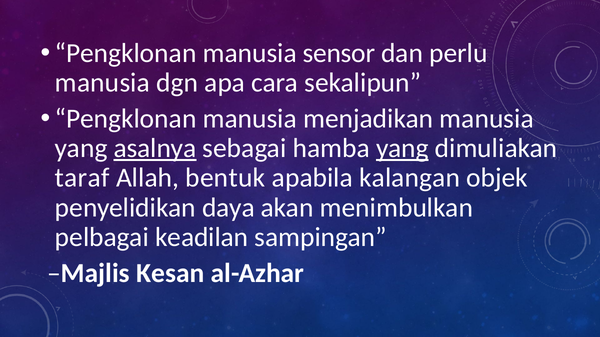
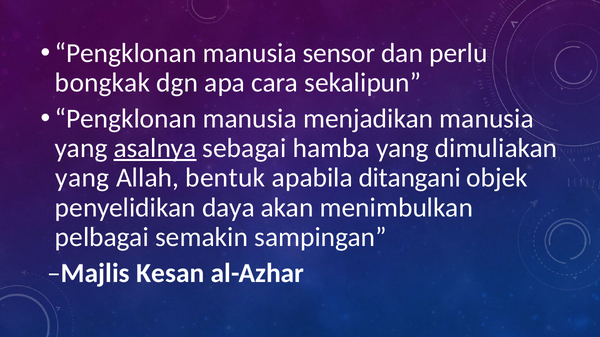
manusia: manusia -> bongkak (103, 83)
yang underline: present -> none (402, 148)
taraf: taraf -> yang (82, 178)
kalangan: kalangan -> ditangani (410, 178)
keadilan: keadilan -> semakin (202, 238)
